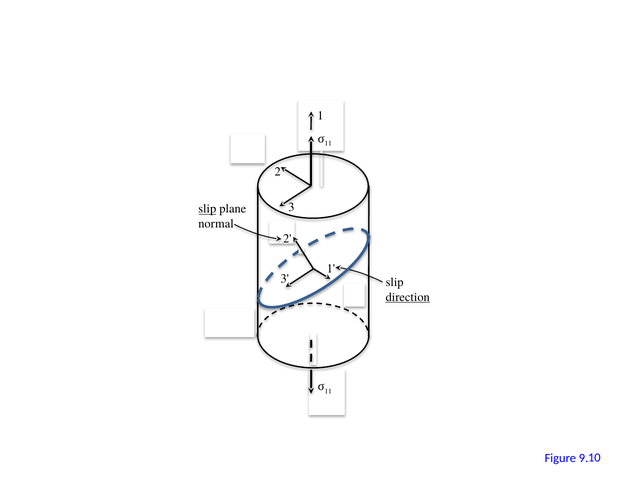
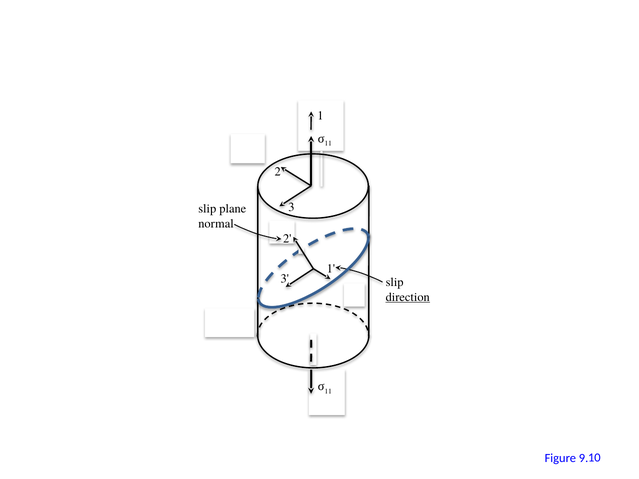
slip underline: present -> none (207, 209)
